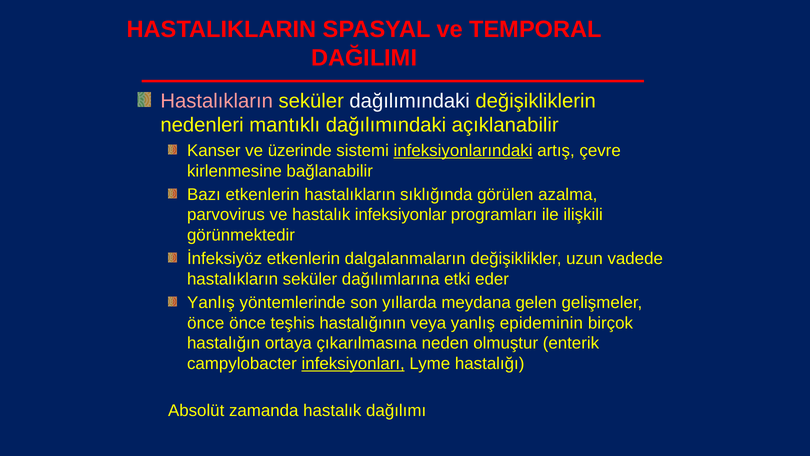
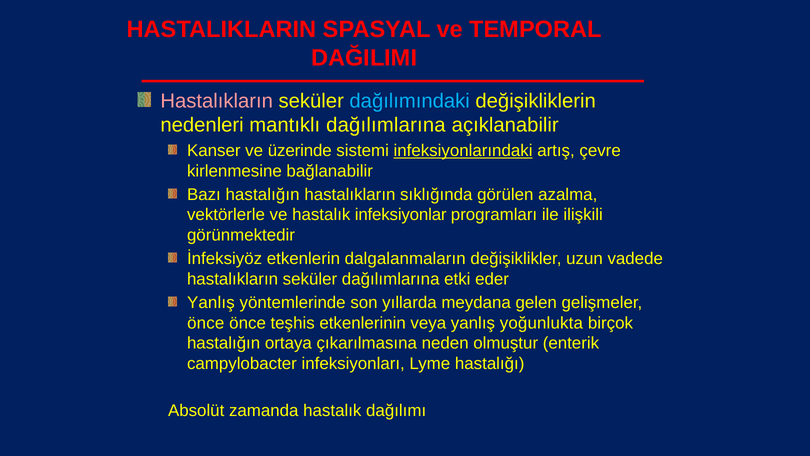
dağılımındaki colour: white -> light blue (410, 101)
mantıklı dağılımındaki: dağılımındaki -> dağılımlarına (386, 125)
Bazı etkenlerin: etkenlerin -> hastalığın (263, 194)
parvovirus: parvovirus -> vektörlerle (226, 215)
hastalığının: hastalığının -> etkenlerinin (363, 323)
epideminin: epideminin -> yoğunlukta (541, 323)
infeksiyonları underline: present -> none (353, 363)
